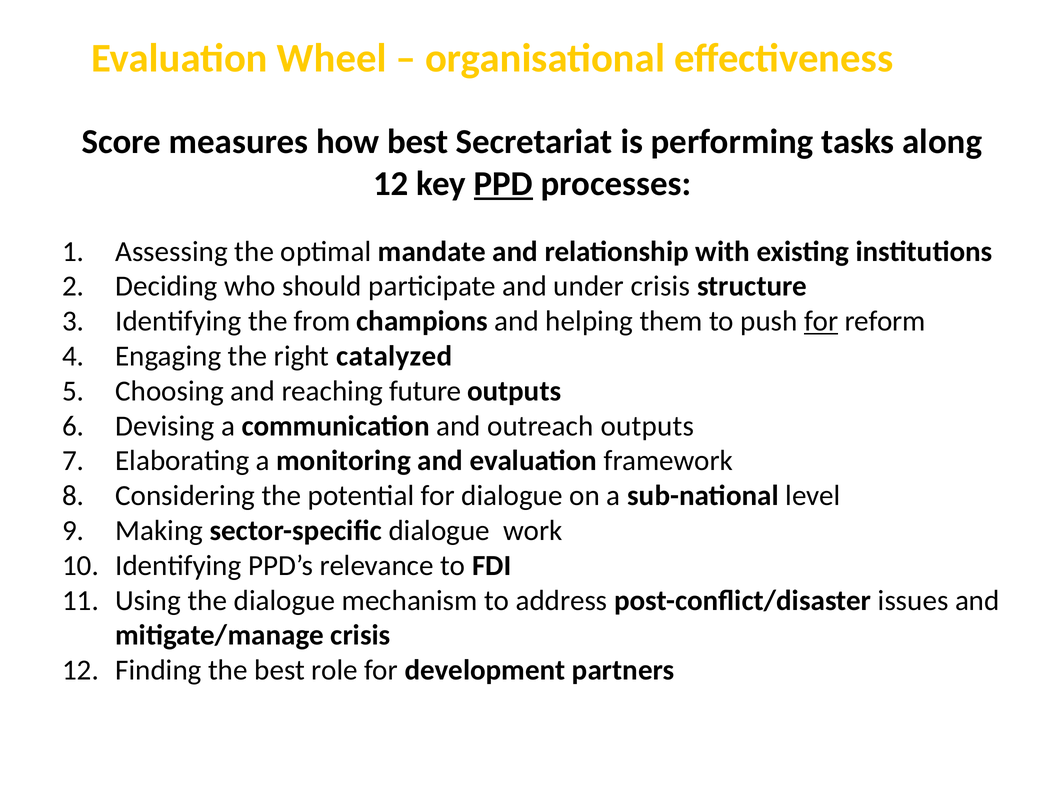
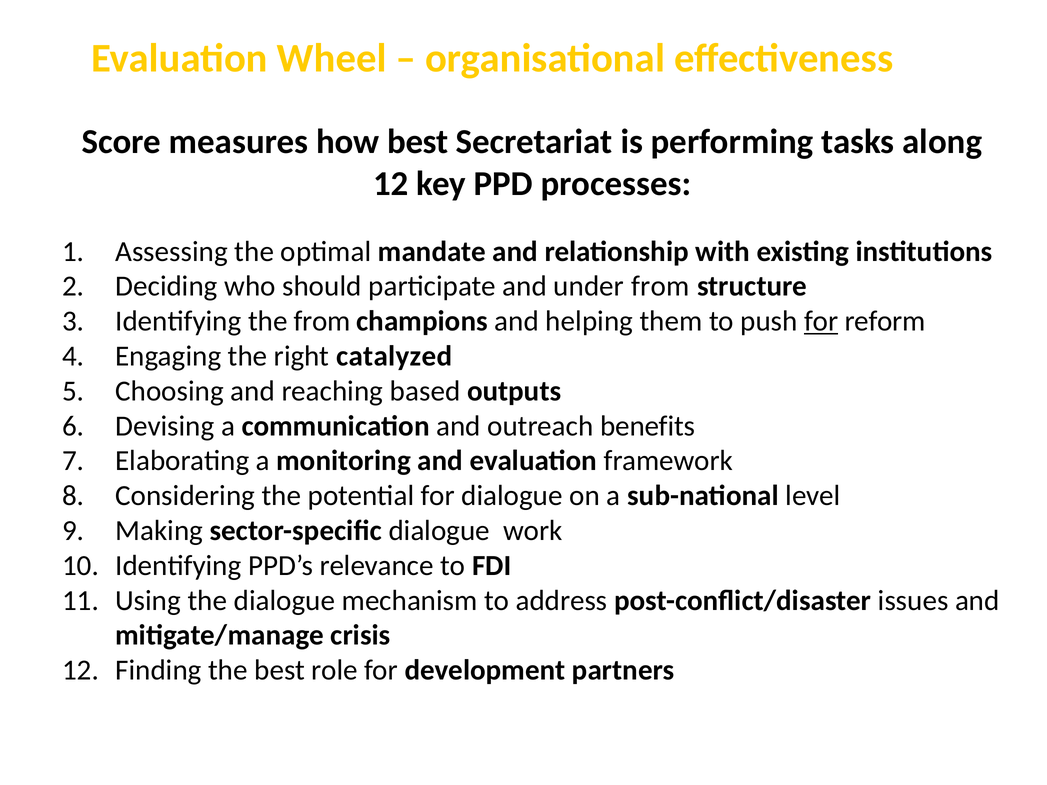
PPD underline: present -> none (503, 184)
under crisis: crisis -> from (660, 286)
future: future -> based (425, 391)
outreach outputs: outputs -> benefits (648, 426)
